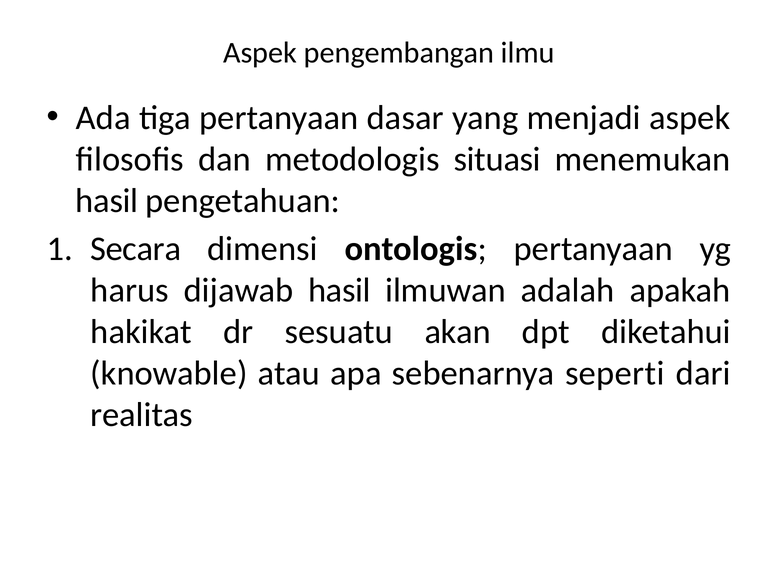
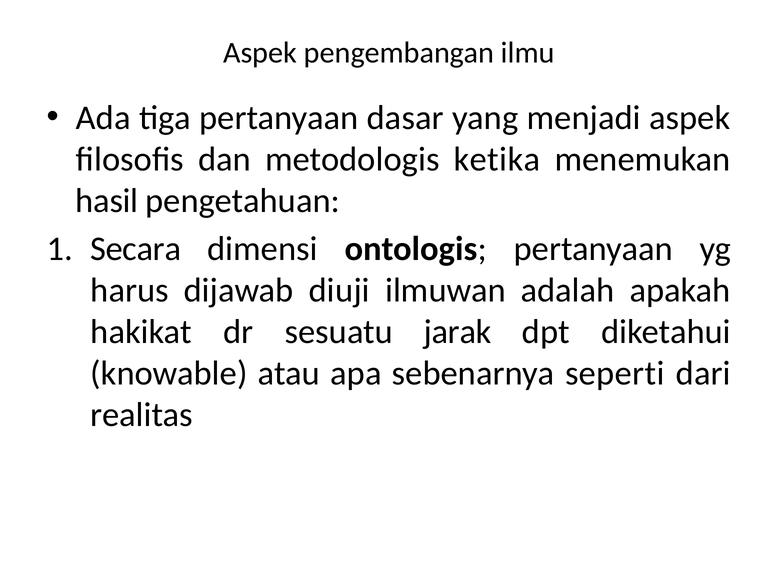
situasi: situasi -> ketika (497, 159)
dijawab hasil: hasil -> diuji (339, 291)
akan: akan -> jarak (458, 332)
